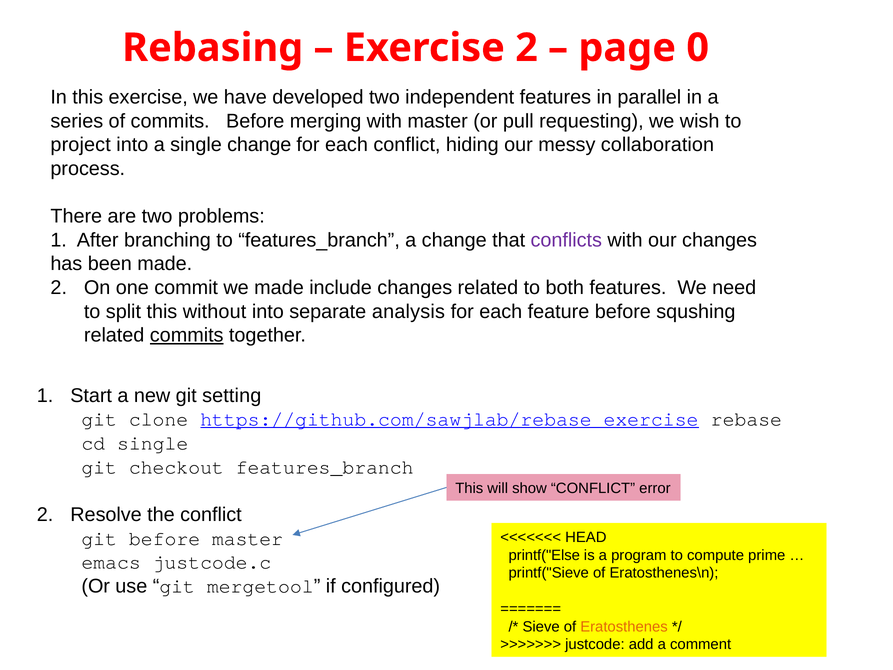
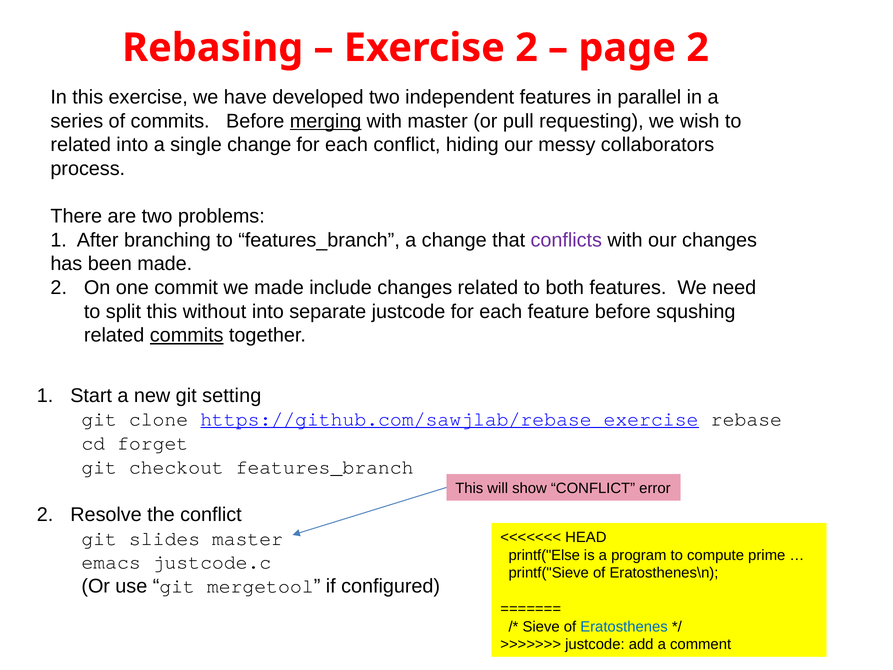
page 0: 0 -> 2 (698, 48)
merging underline: none -> present (326, 121)
project: project -> related (81, 145)
collaboration: collaboration -> collaborators (658, 145)
separate analysis: analysis -> justcode (409, 311)
cd single: single -> forget (153, 443)
git before: before -> slides (165, 538)
Eratosthenes colour: orange -> blue (624, 626)
